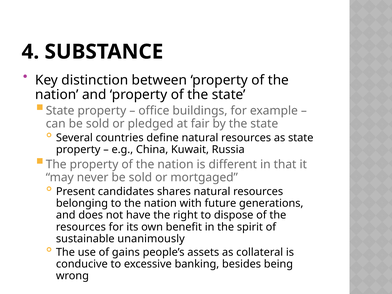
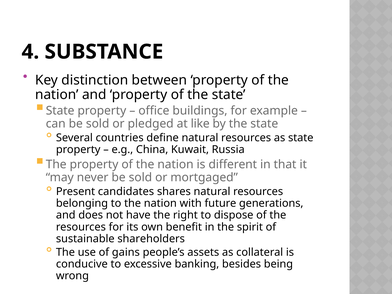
fair: fair -> like (200, 124)
unanimously: unanimously -> shareholders (151, 239)
